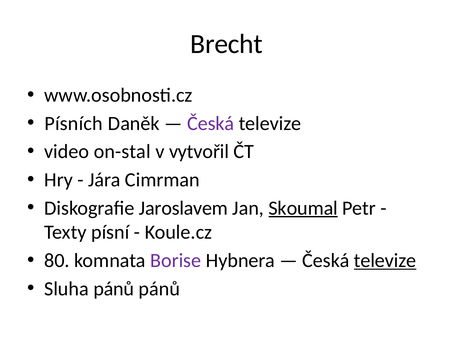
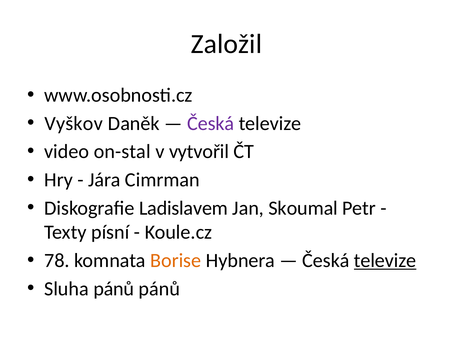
Brecht: Brecht -> Založil (226, 44)
Písních: Písních -> Vyškov (74, 123)
Jaroslavem: Jaroslavem -> Ladislavem (183, 208)
Skoumal underline: present -> none (303, 208)
80: 80 -> 78 (57, 260)
Borise colour: purple -> orange (176, 260)
